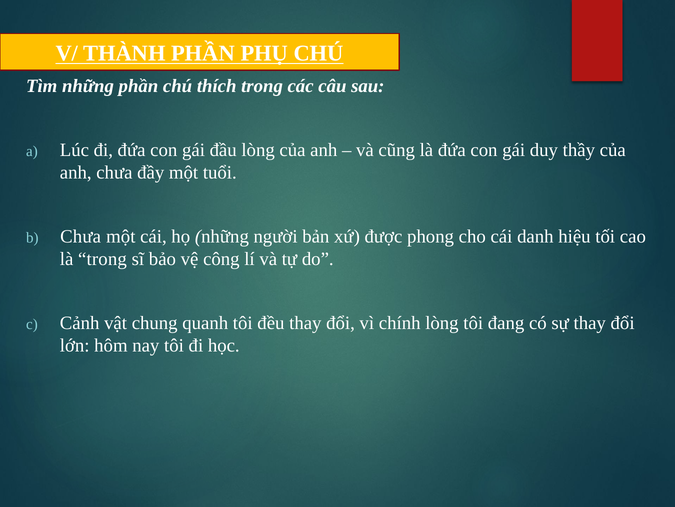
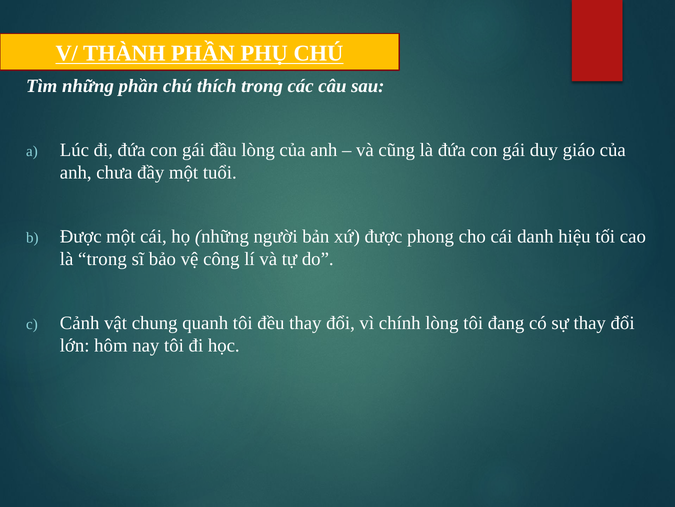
thầy: thầy -> giáo (579, 150)
Chưa: Chưa -> Được (81, 236)
